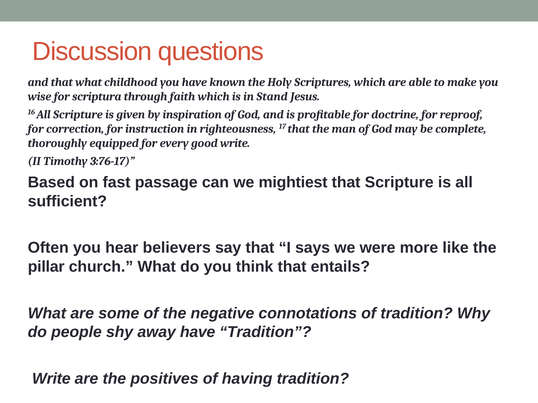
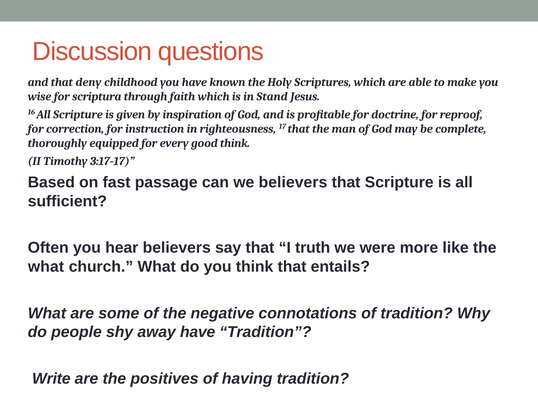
that what: what -> deny (88, 82)
good write: write -> think (235, 143)
3:76-17: 3:76-17 -> 3:17-17 (112, 161)
we mightiest: mightiest -> believers (293, 183)
says: says -> truth (313, 248)
pillar: pillar -> what (46, 267)
